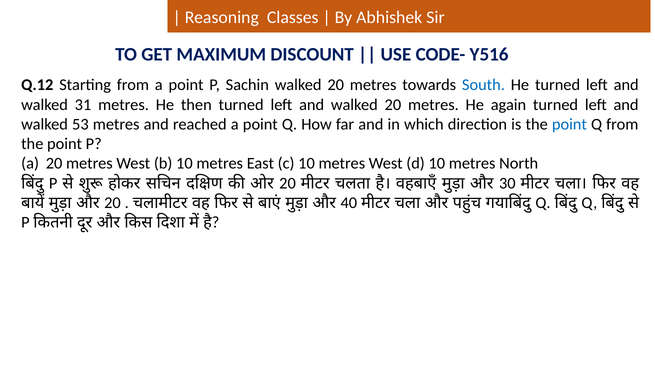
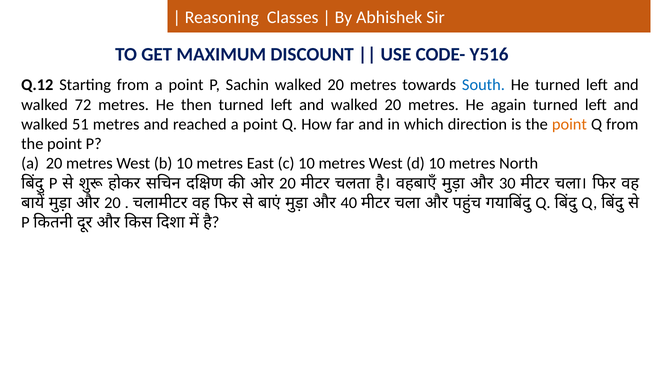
31: 31 -> 72 (83, 105)
53: 53 -> 51 (80, 124)
point colour: blue -> orange (569, 124)
